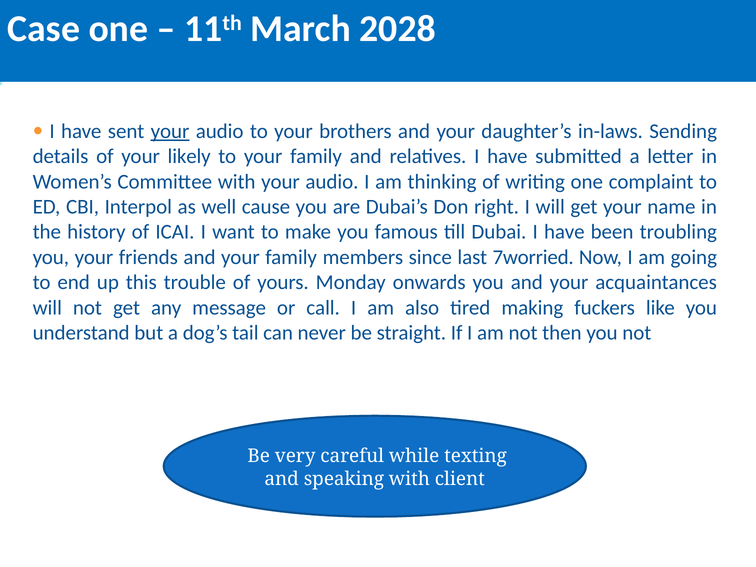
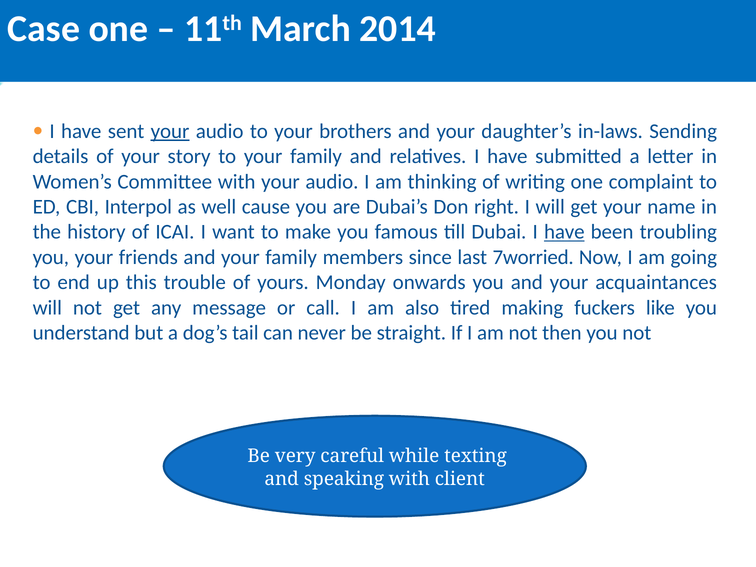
2028: 2028 -> 2014 (398, 29)
likely: likely -> story (189, 156)
have underline: none -> present (564, 232)
